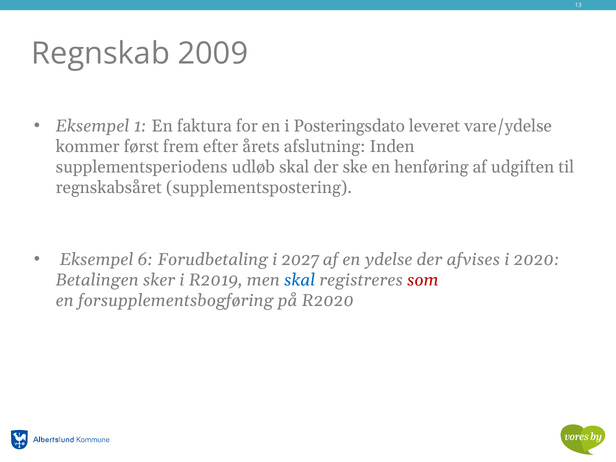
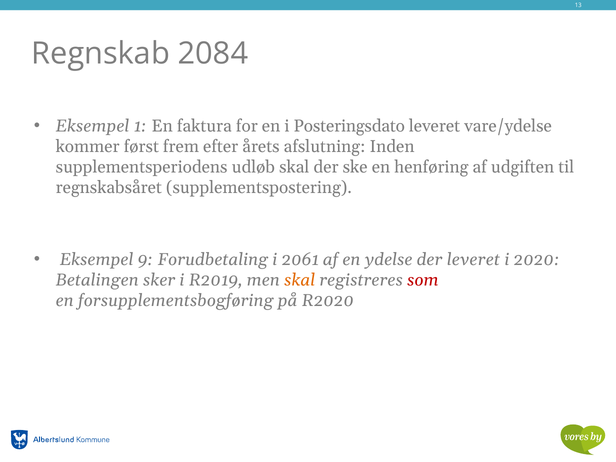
2009: 2009 -> 2084 (213, 54)
6: 6 -> 9 (146, 260)
2027: 2027 -> 2061 (300, 260)
der afvises: afvises -> leveret (473, 260)
skal colour: blue -> orange (300, 280)
